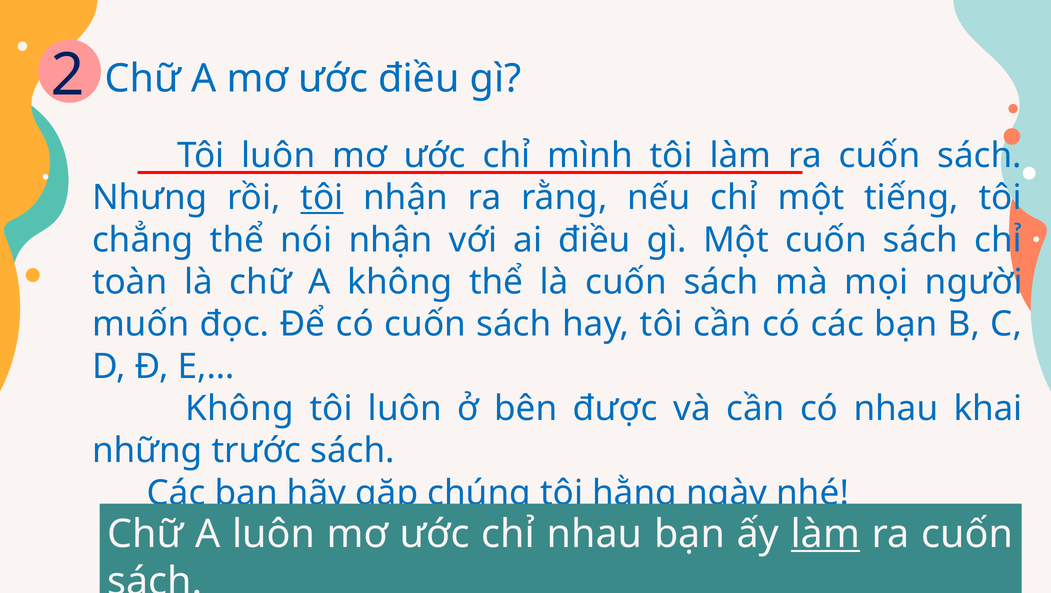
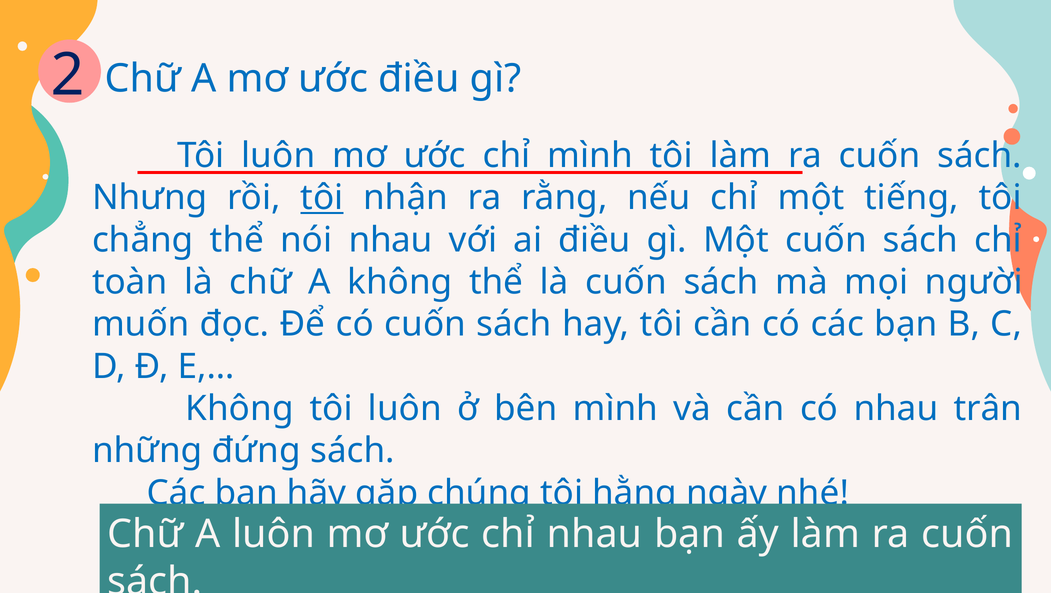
nói nhận: nhận -> nhau (391, 240)
bên được: được -> mình (615, 408)
khai: khai -> trân (988, 408)
trước: trước -> đứng (256, 451)
làm underline: present -> none (825, 534)
